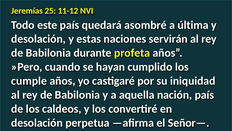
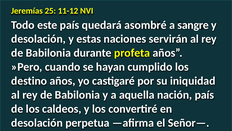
última: última -> sangre (193, 25)
cumple: cumple -> destino (29, 81)
